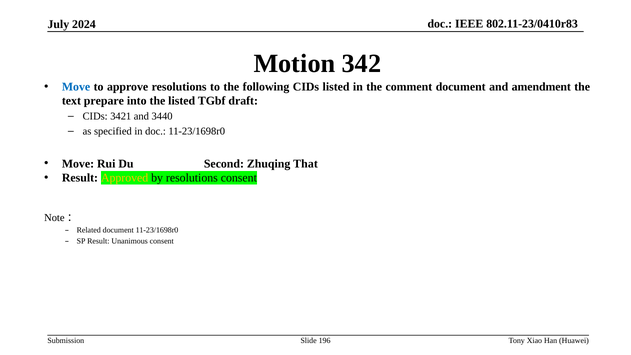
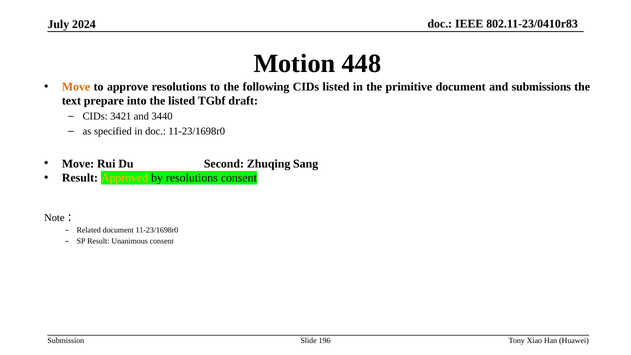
342: 342 -> 448 (362, 63)
Move colour: blue -> orange (76, 87)
comment: comment -> primitive (409, 87)
amendment: amendment -> submissions (541, 87)
That: That -> Sang (306, 164)
